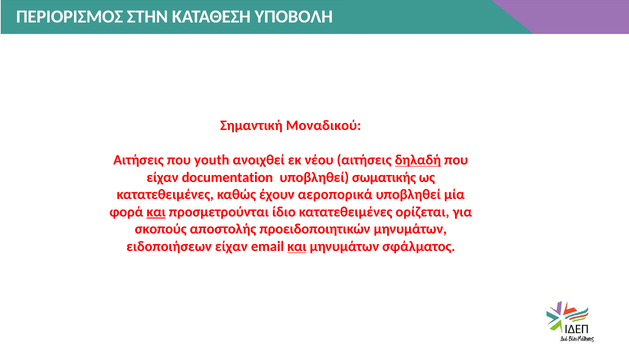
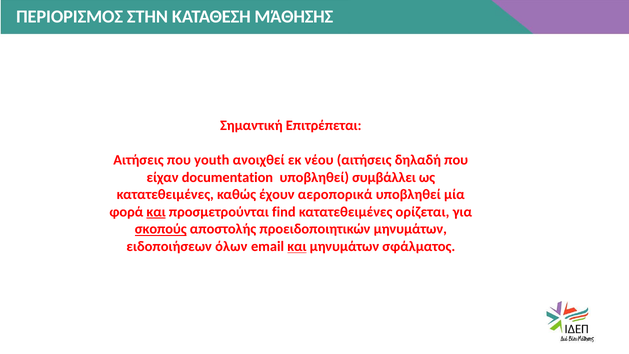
ΥΠΟΒΟΛΗ: ΥΠΟΒΟΛΗ -> ΜΆΘΗΣΗΣ (294, 17)
Μοναδικού: Μοναδικού -> Επιτρέπεται (324, 125)
δηλαδή underline: present -> none (418, 160)
σωματικής: σωματικής -> συμβάλλει (384, 177)
ίδιο: ίδιο -> find (284, 212)
σκοπούς underline: none -> present (161, 229)
ειδοποιήσεων είχαν: είχαν -> όλων (231, 246)
